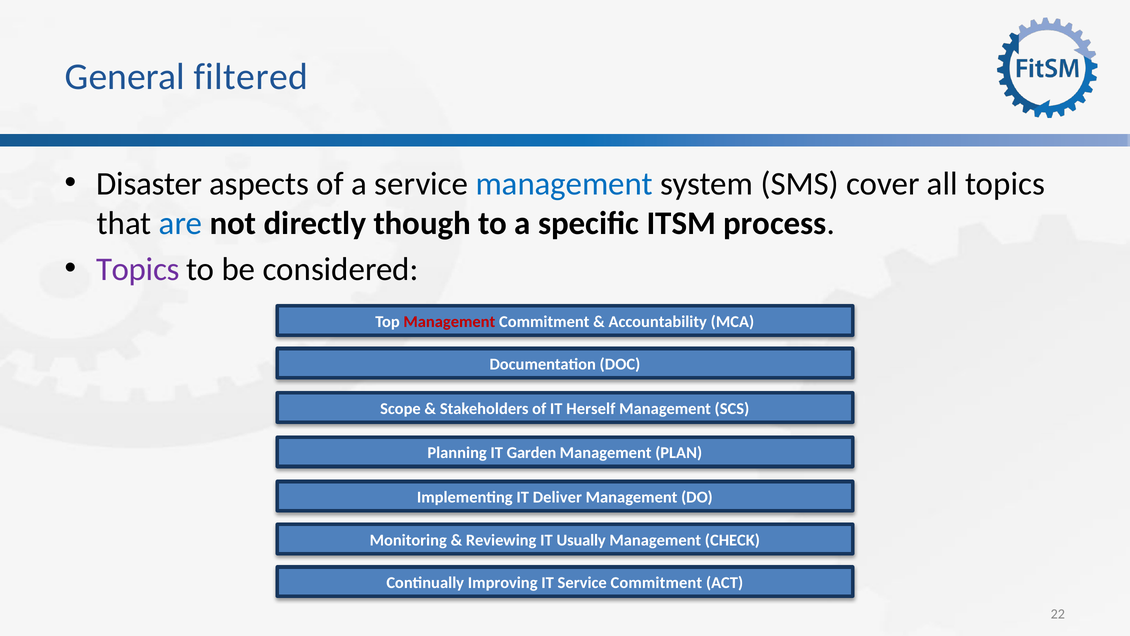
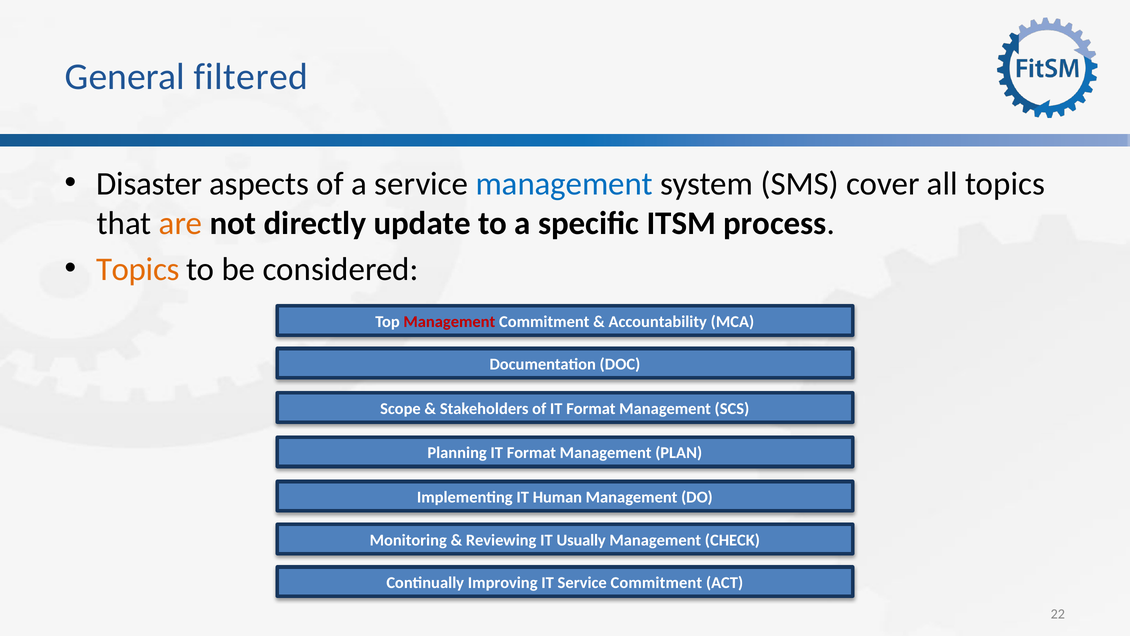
are colour: blue -> orange (181, 223)
though: though -> update (422, 223)
Topics colour: purple -> orange (138, 269)
of IT Herself: Herself -> Format (591, 408)
Planning IT Garden: Garden -> Format (531, 453)
Deliver: Deliver -> Human (557, 497)
